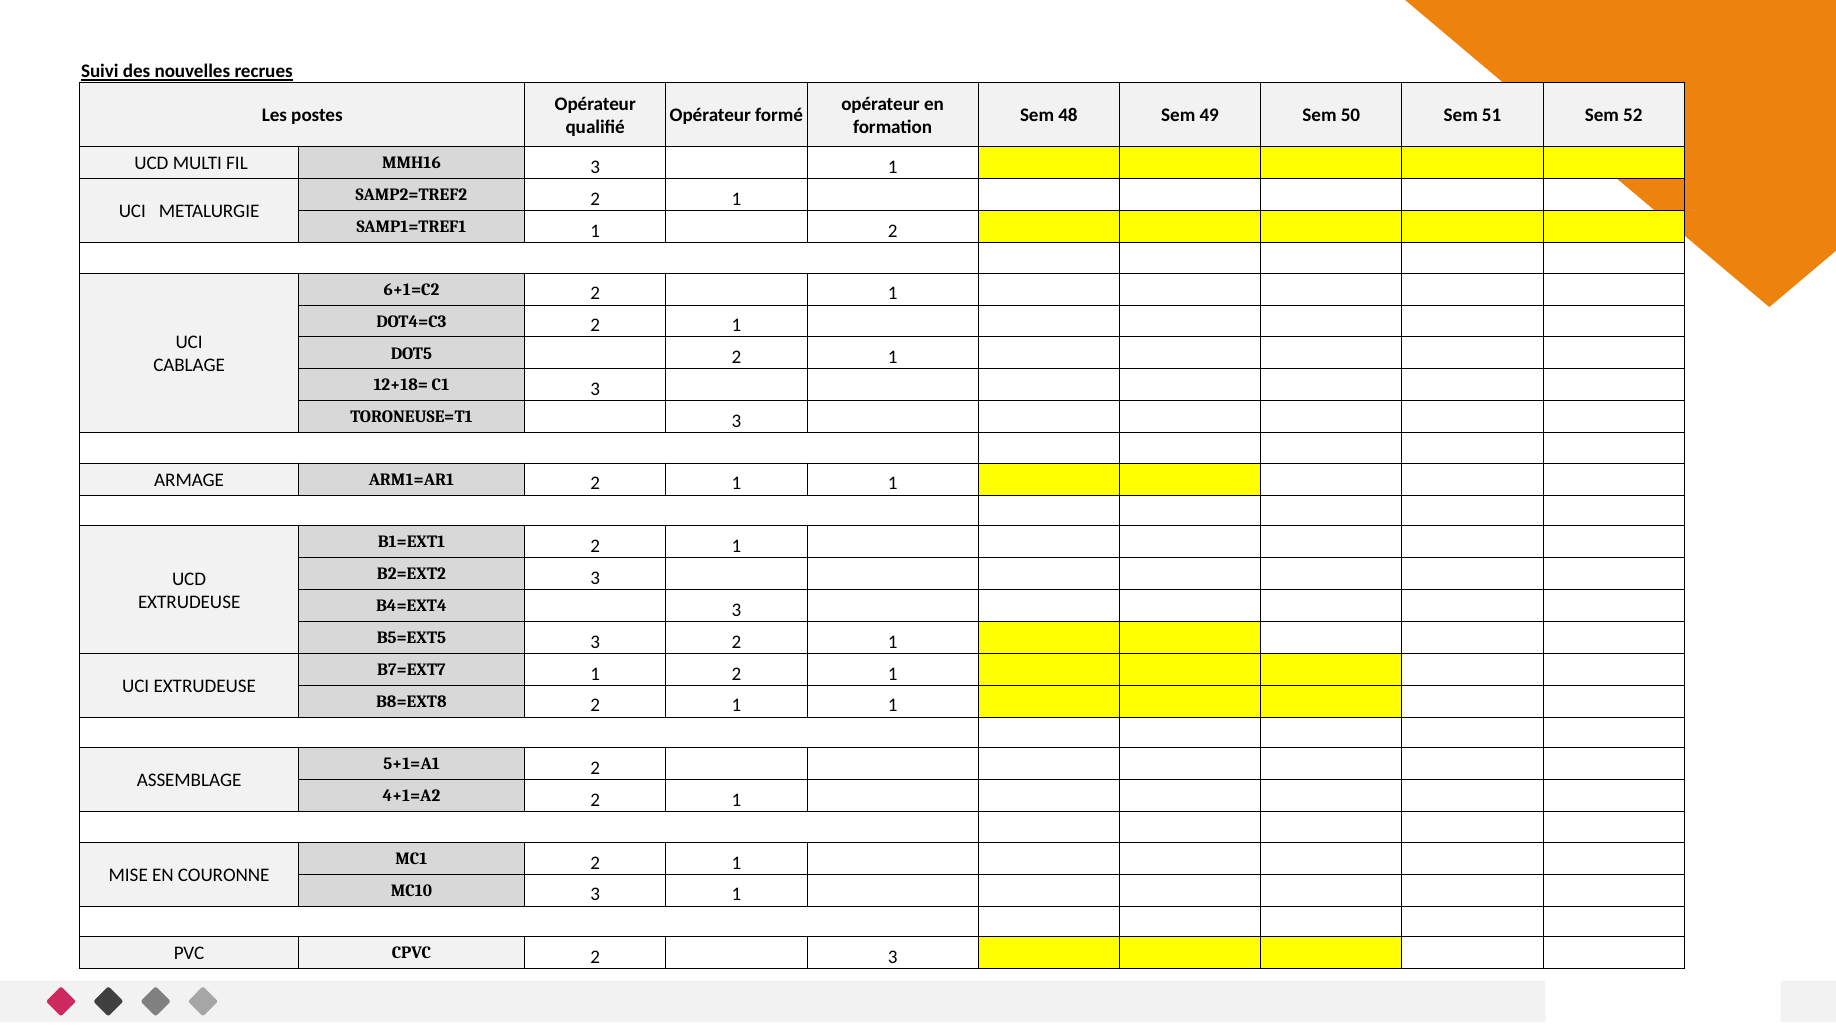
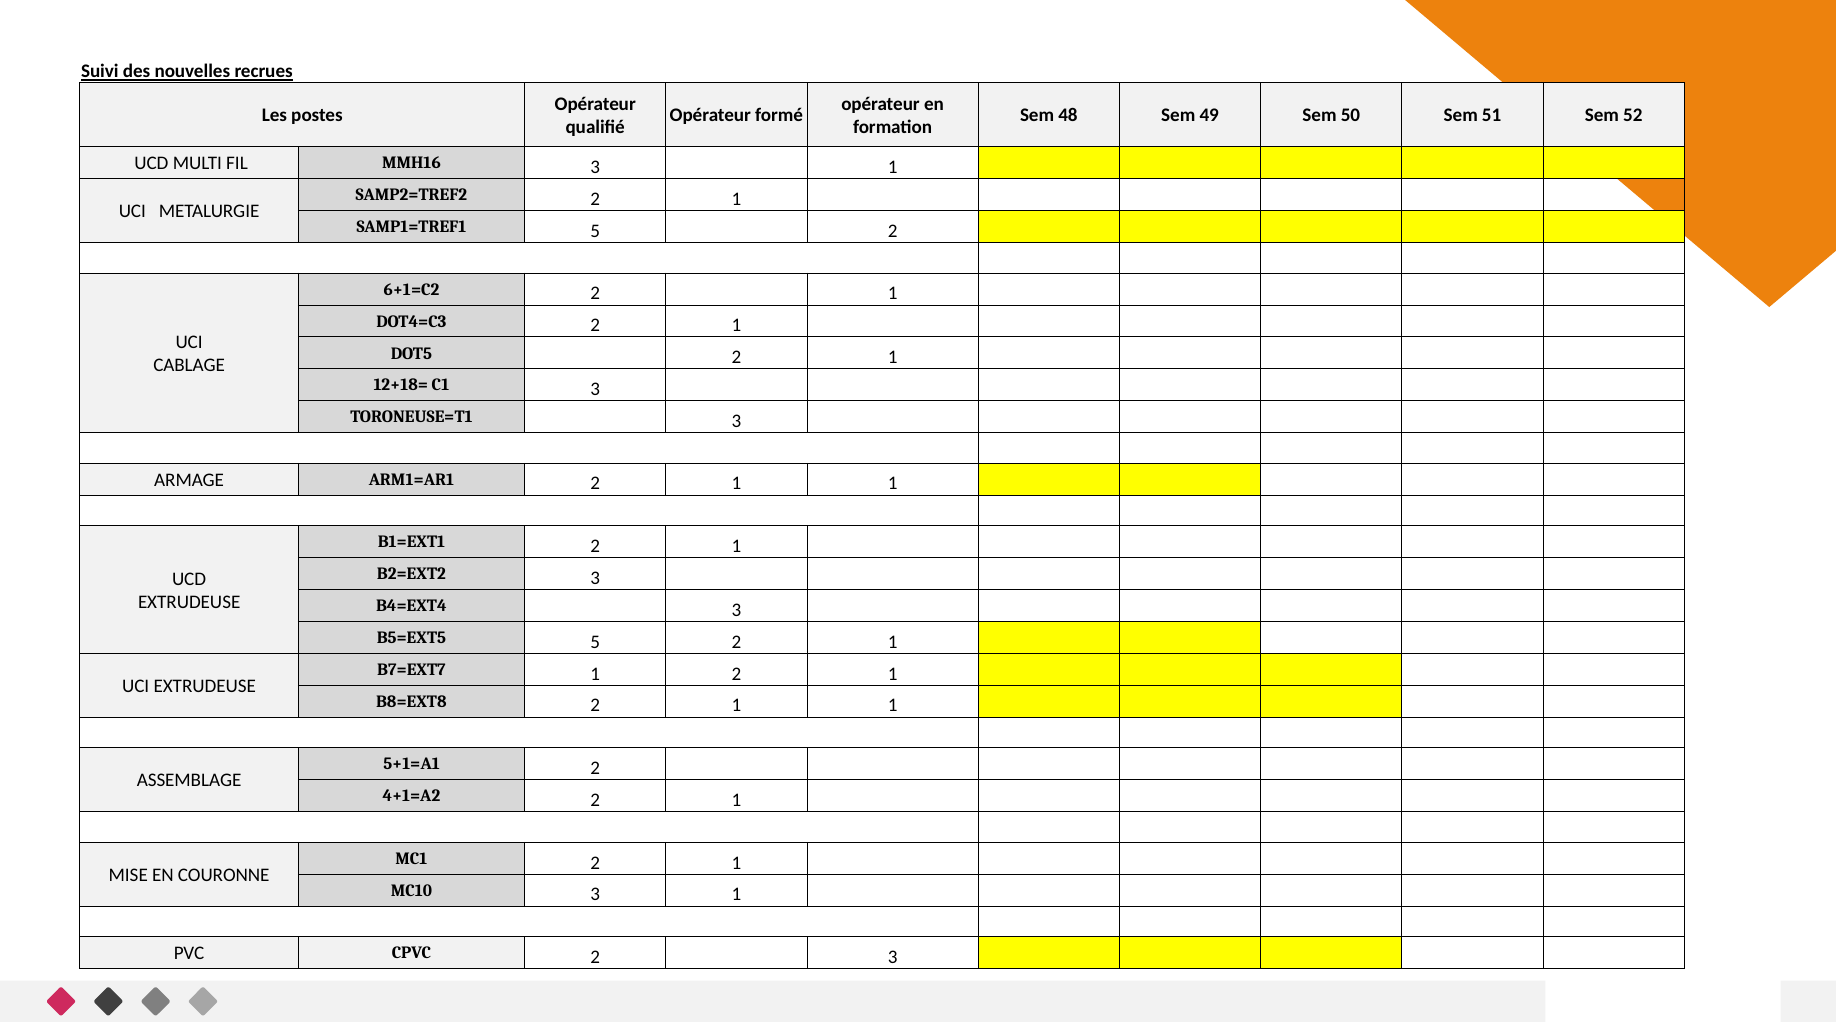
SAMP1=TREF1 1: 1 -> 5 (595, 231)
B5=EXT5 3: 3 -> 5 (595, 642)
